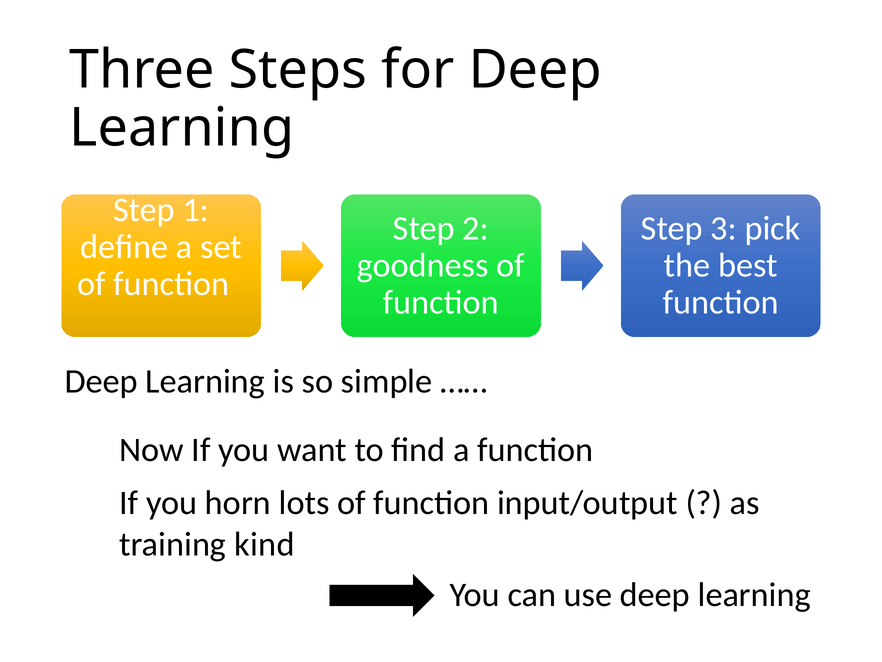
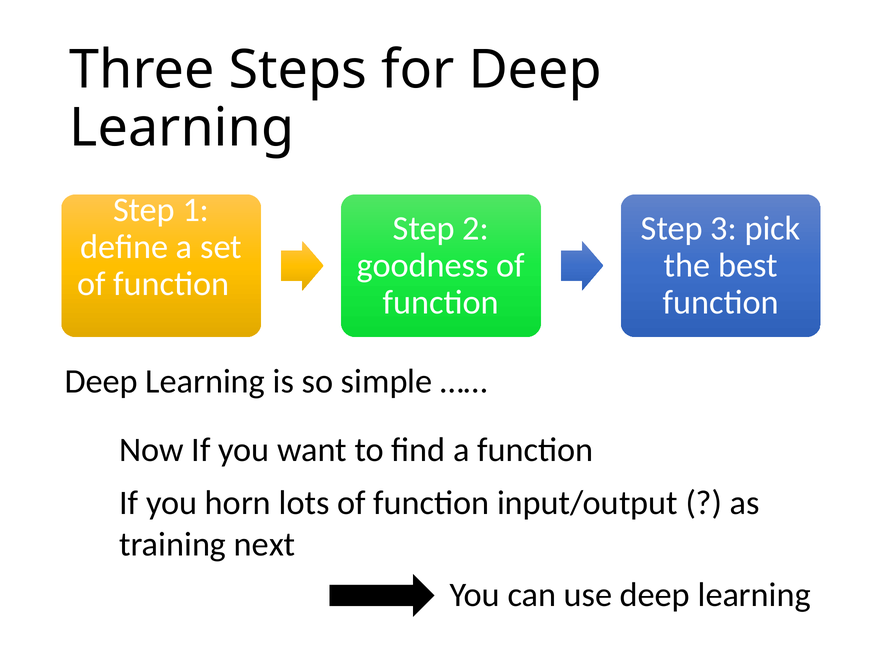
kind: kind -> next (265, 544)
